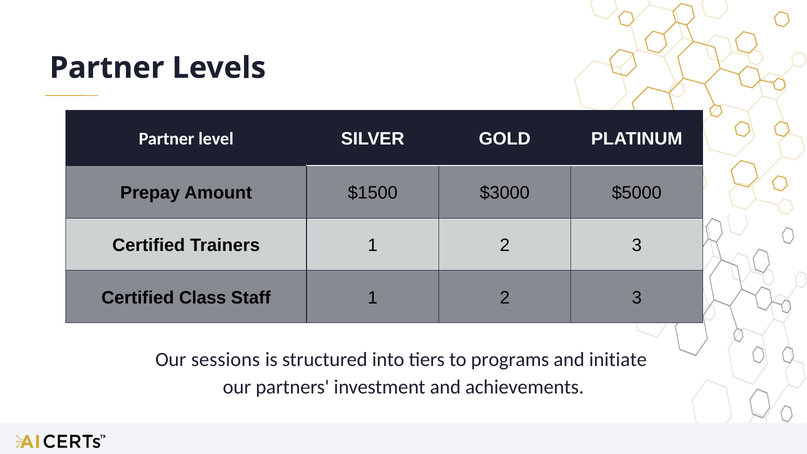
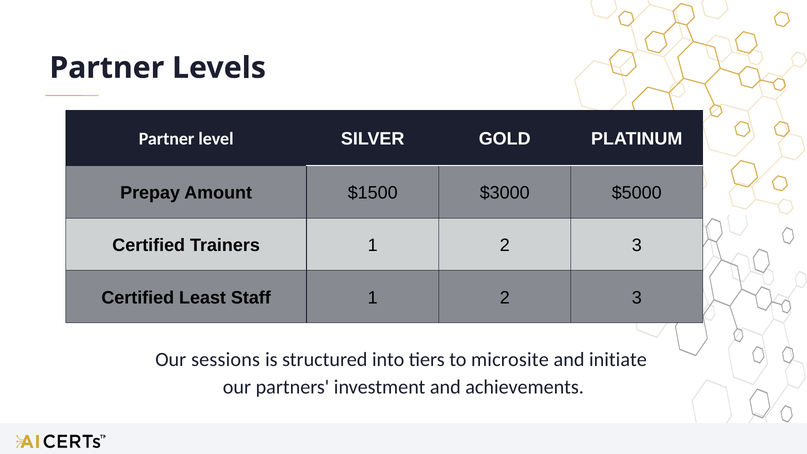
Class: Class -> Least (203, 298)
programs: programs -> microsite (510, 359)
